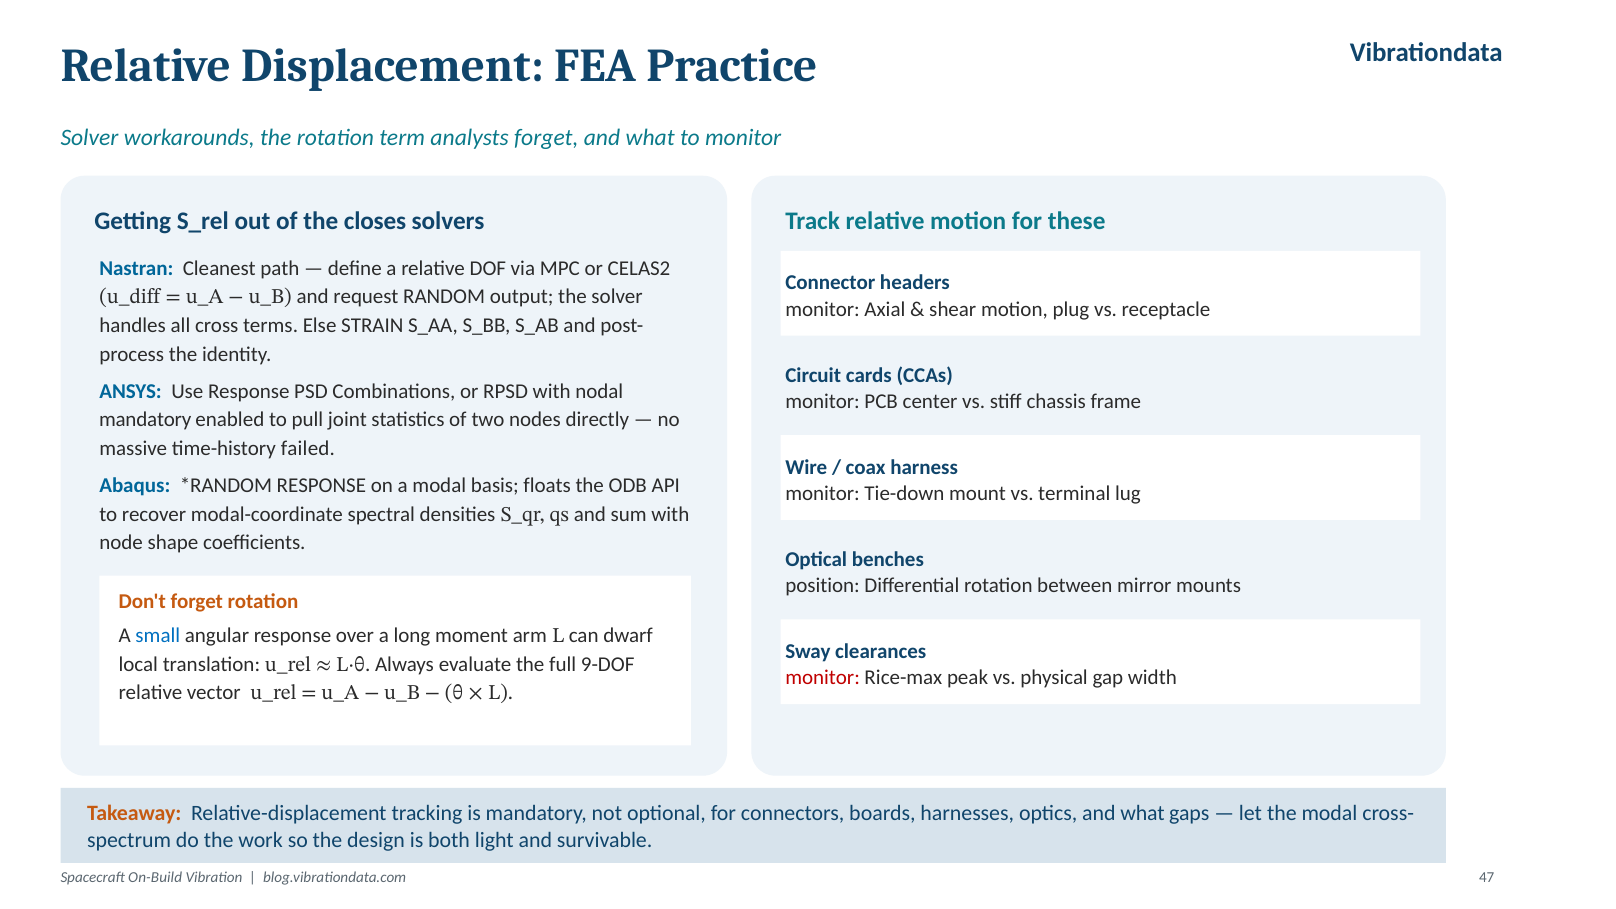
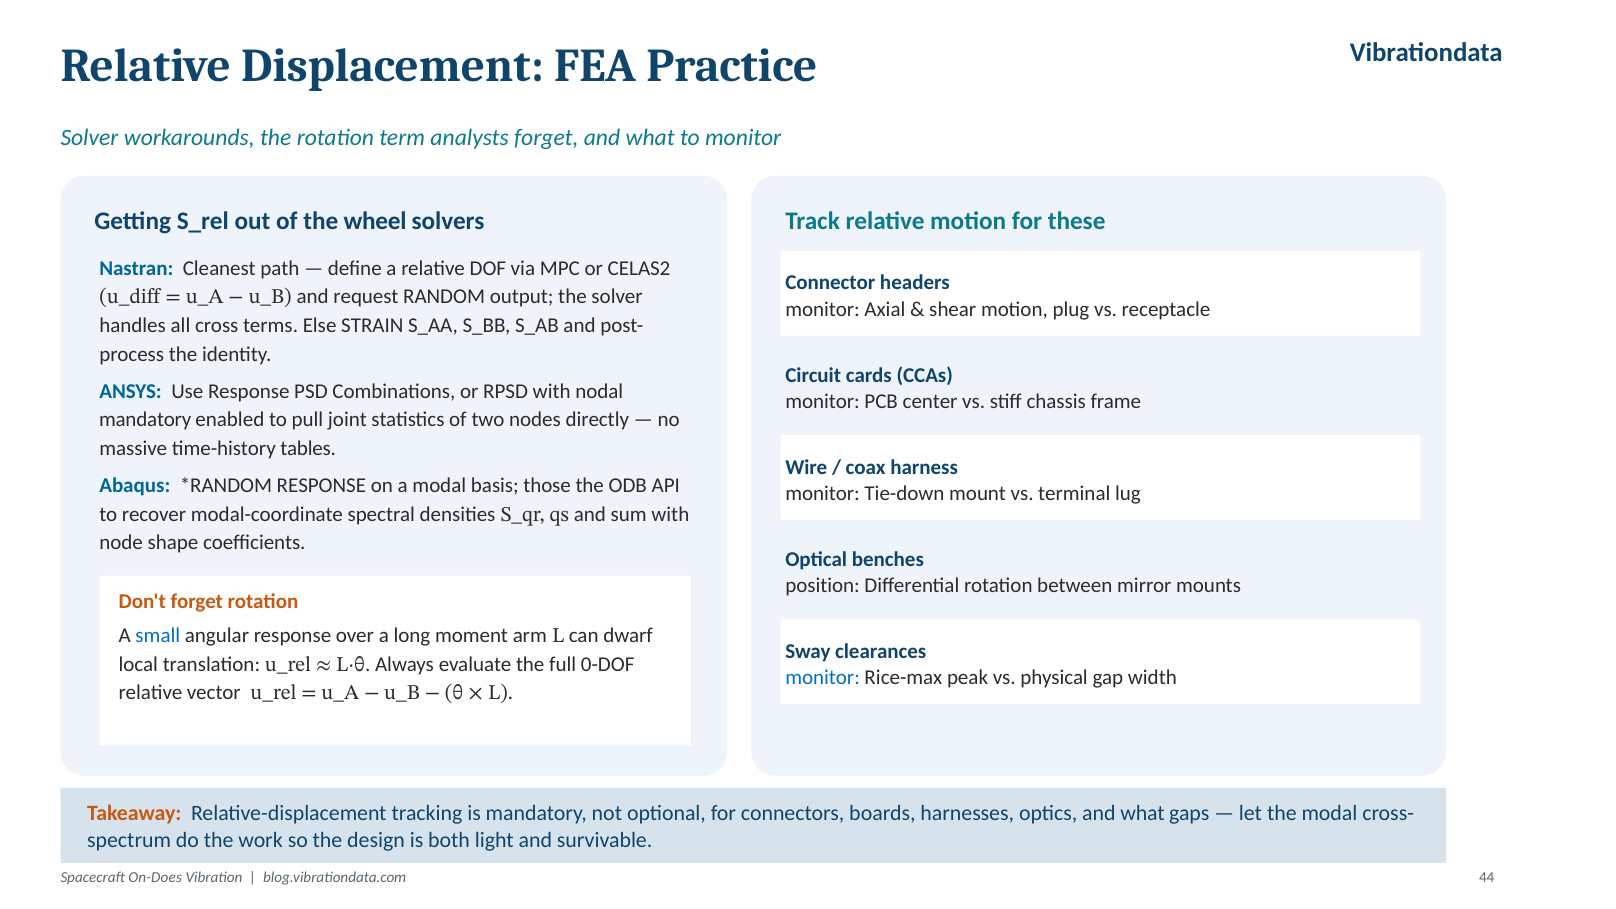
closes: closes -> wheel (375, 221)
failed: failed -> tables (308, 449)
floats: floats -> those (547, 486)
9-DOF: 9-DOF -> 0-DOF (608, 664)
monitor colour: red -> blue (823, 678)
On-Build: On-Build -> On-Does (155, 877)
47: 47 -> 44 (1487, 877)
